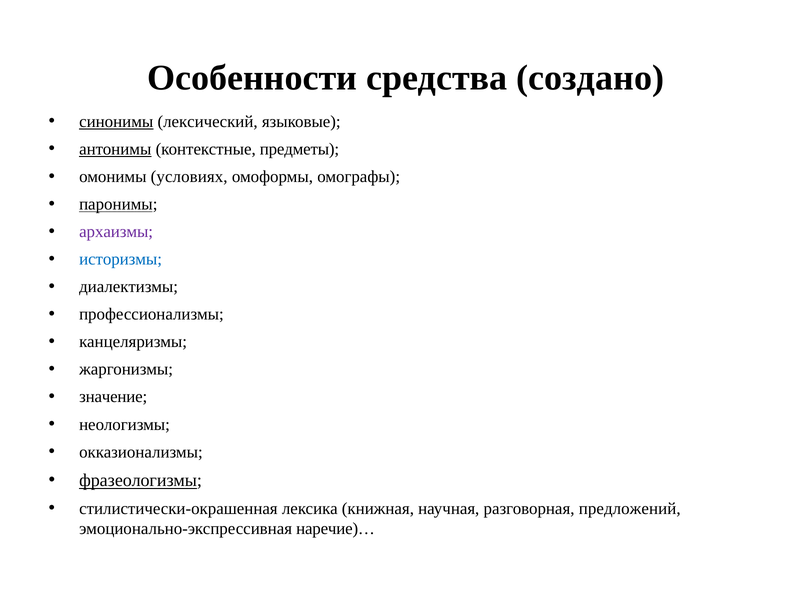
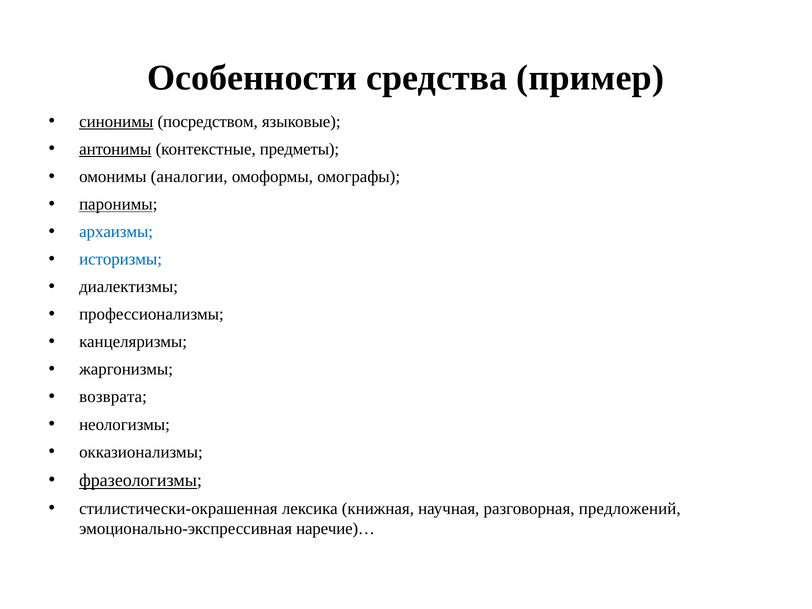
создано: создано -> пример (590, 78)
лексический: лексический -> посредством (208, 122)
условиях: условиях -> аналогии (189, 177)
архаизмы colour: purple -> blue (116, 232)
значение: значение -> возврата (113, 397)
